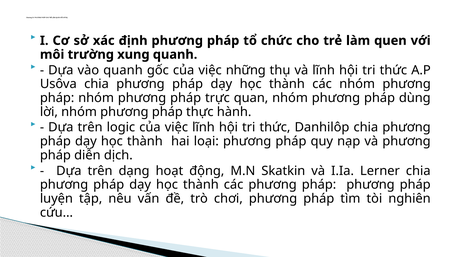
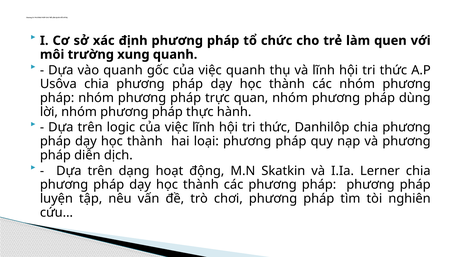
việc những: những -> quanh (246, 70)
